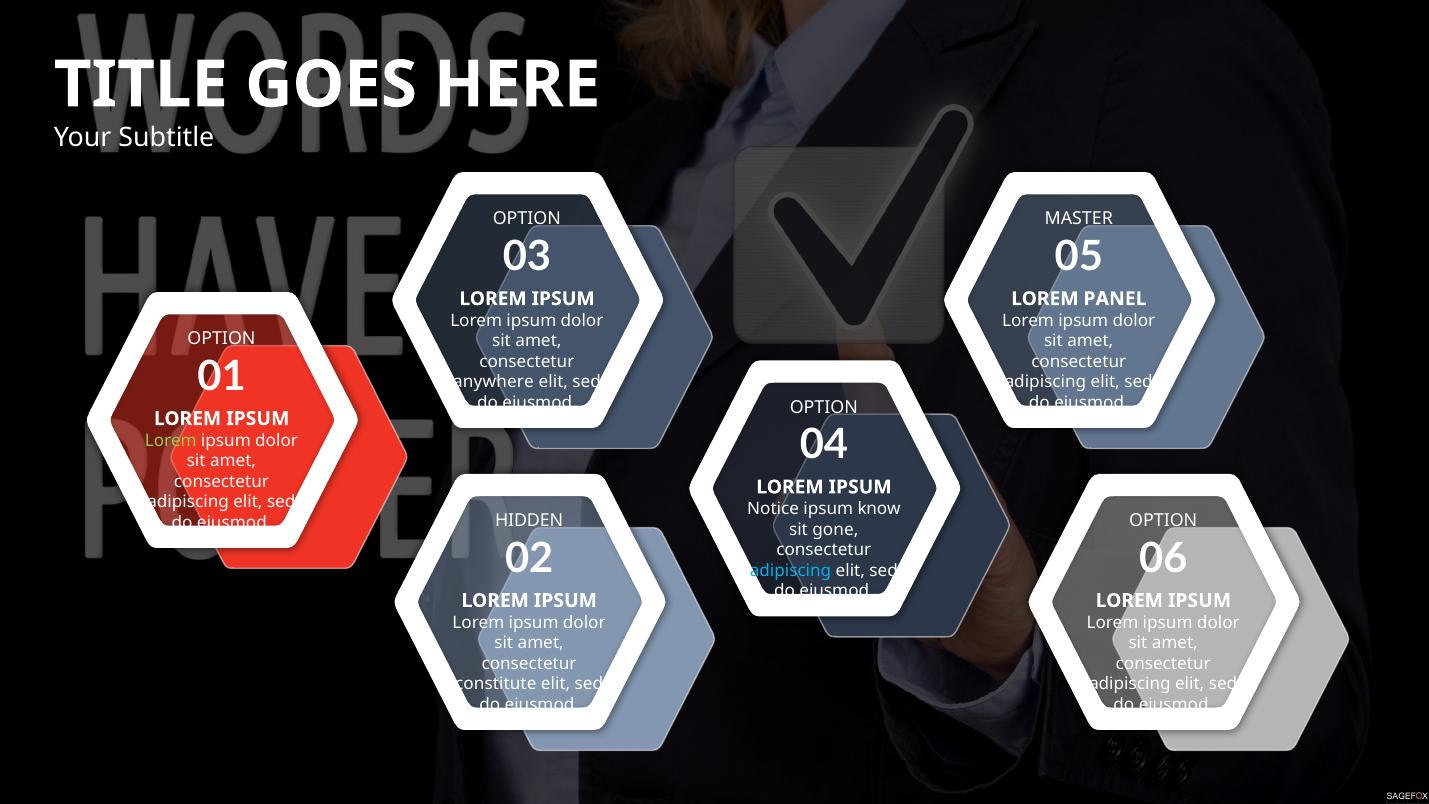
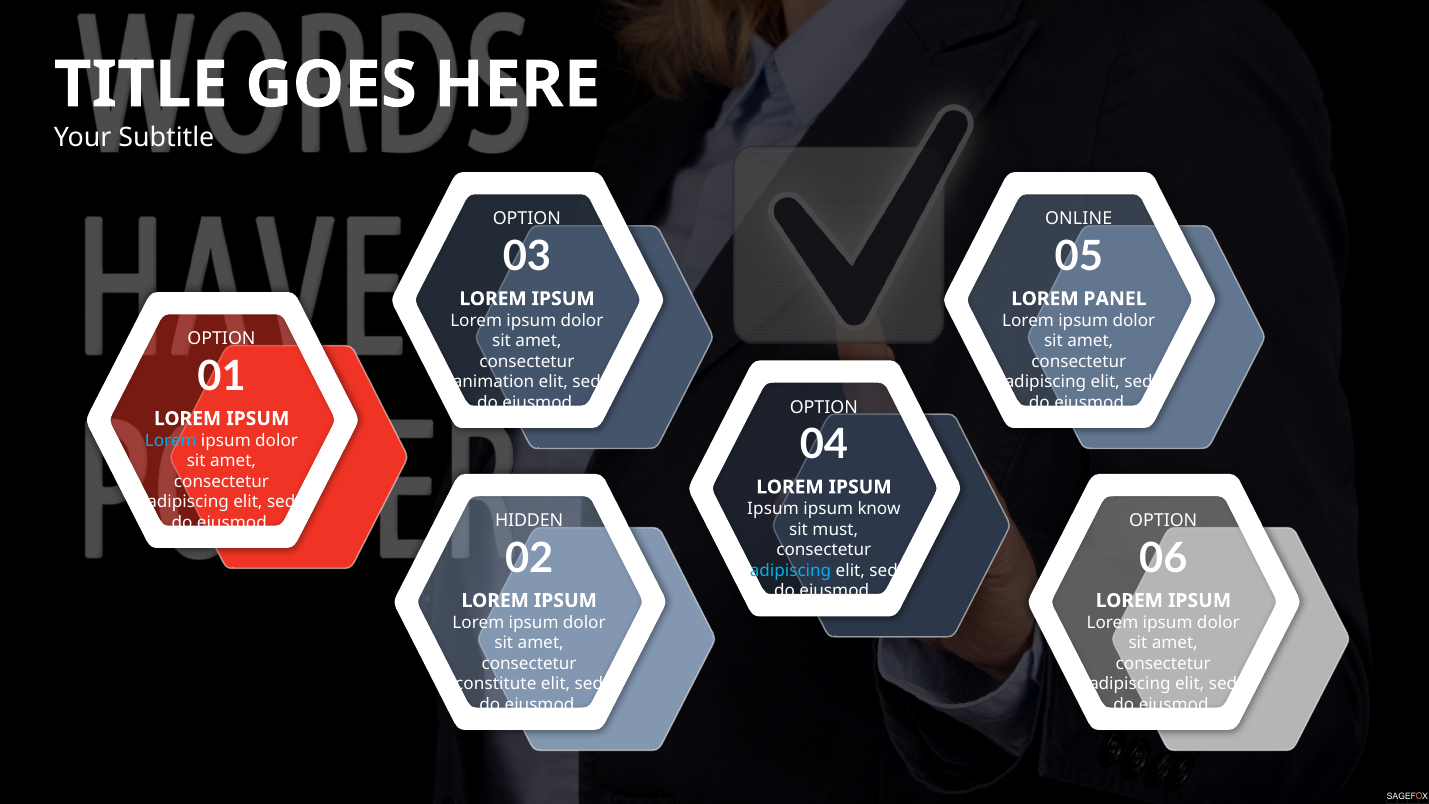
MASTER: MASTER -> ONLINE (1079, 219)
anywhere: anywhere -> animation (494, 382)
Lorem colour: light green -> light blue (171, 440)
Notice: Notice -> Ipsum (773, 509)
gone: gone -> must (835, 529)
